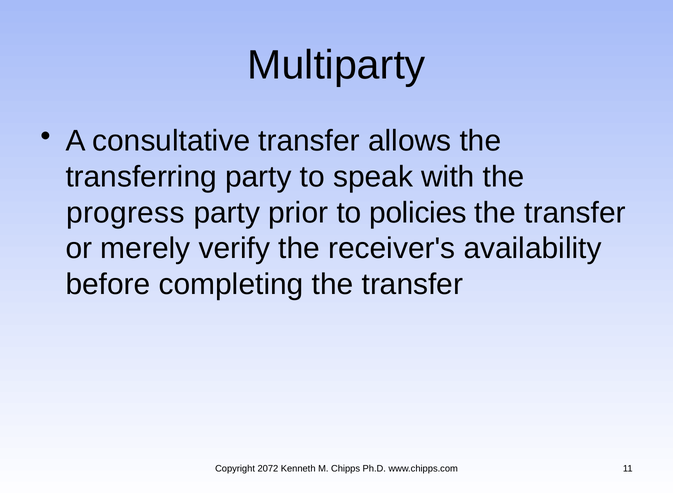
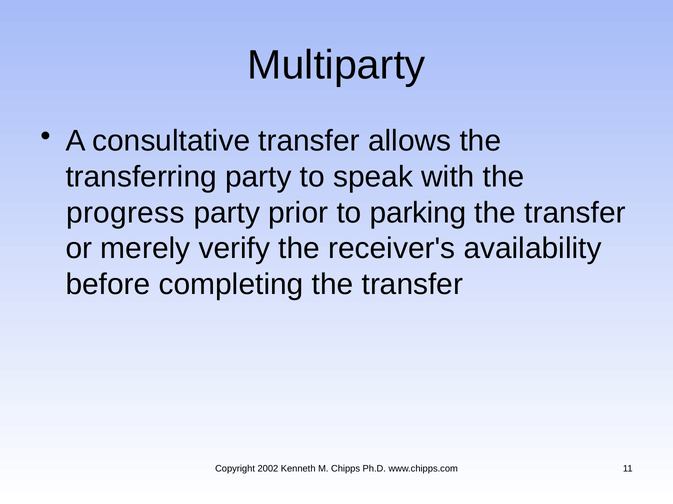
policies: policies -> parking (418, 213)
2072: 2072 -> 2002 (268, 469)
